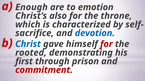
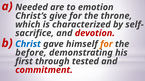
Enough: Enough -> Needed (32, 7)
also: also -> give (58, 16)
devotion colour: blue -> red (95, 33)
for colour: red -> orange (106, 44)
rooted: rooted -> before (31, 53)
prison: prison -> tested (85, 62)
